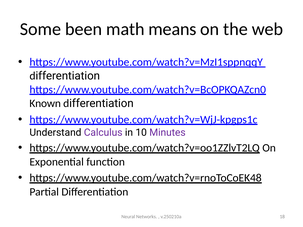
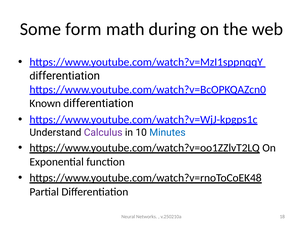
been: been -> form (83, 29)
means: means -> during (172, 29)
Minutes colour: purple -> blue (167, 133)
